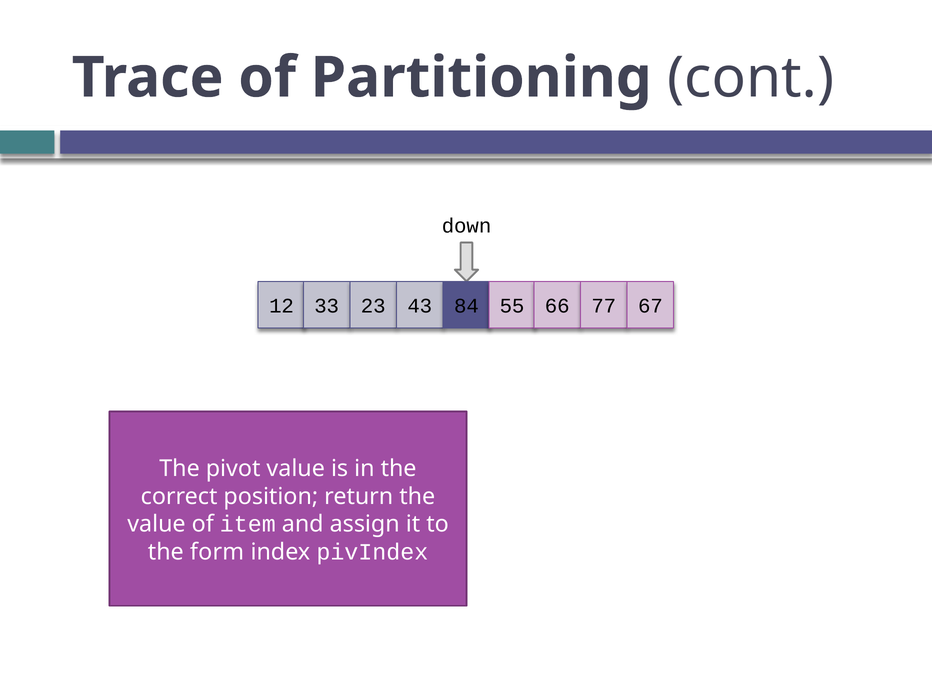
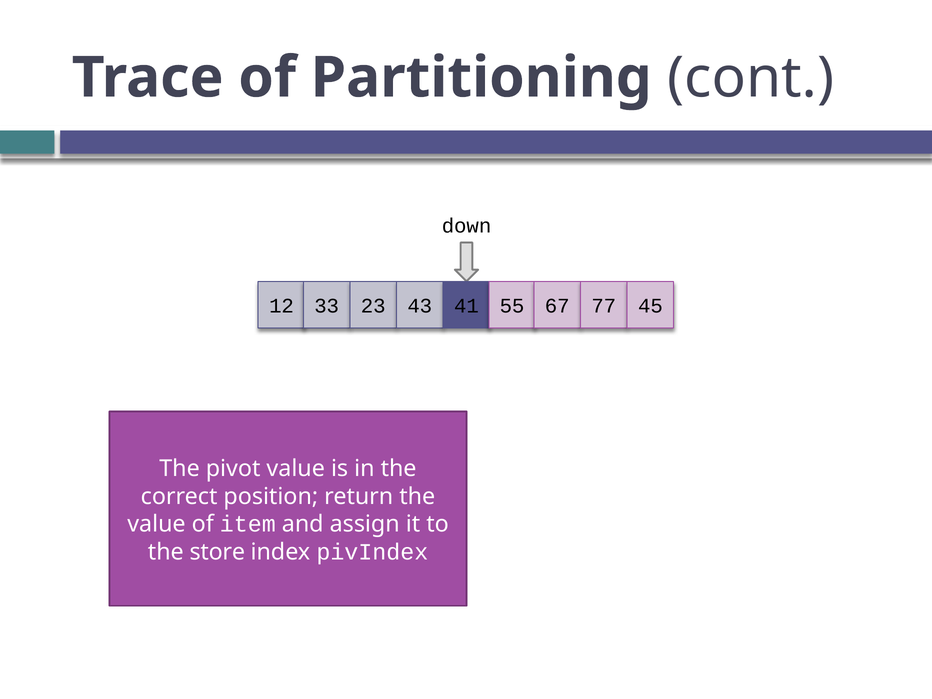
84: 84 -> 41 (466, 306)
66: 66 -> 67 (557, 306)
67: 67 -> 45 (650, 306)
form: form -> store (217, 552)
